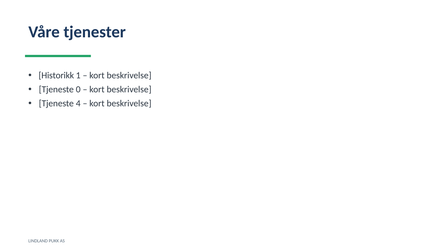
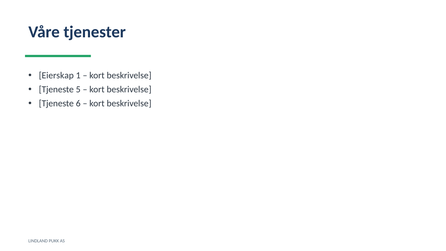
Historikk: Historikk -> Eierskap (56, 76)
0: 0 -> 5 (78, 89)
4: 4 -> 6 (78, 103)
